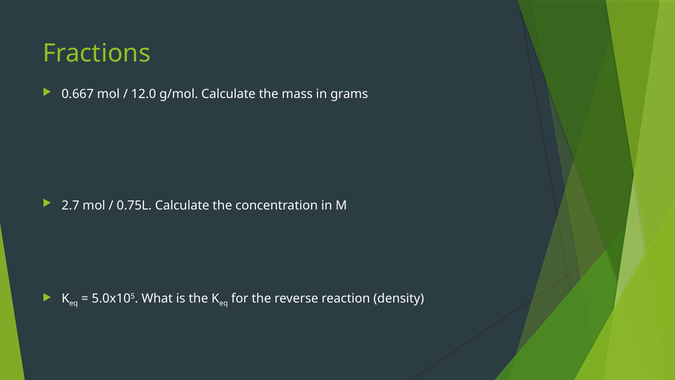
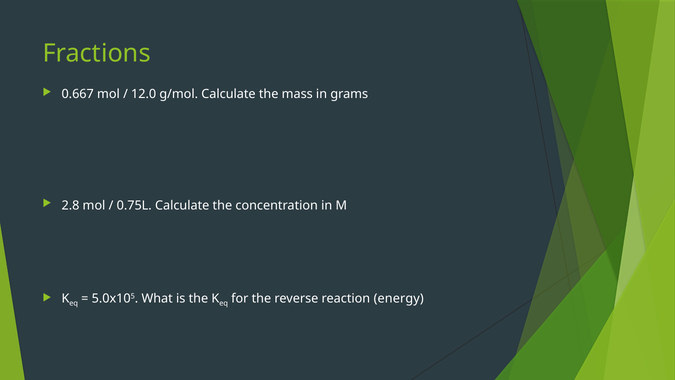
2.7: 2.7 -> 2.8 (70, 205)
density: density -> energy (399, 298)
